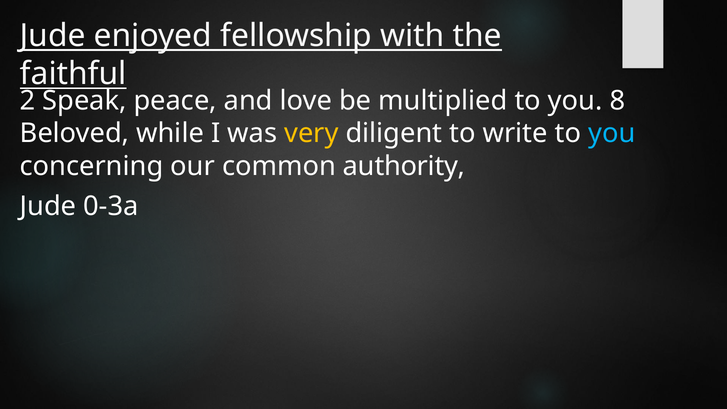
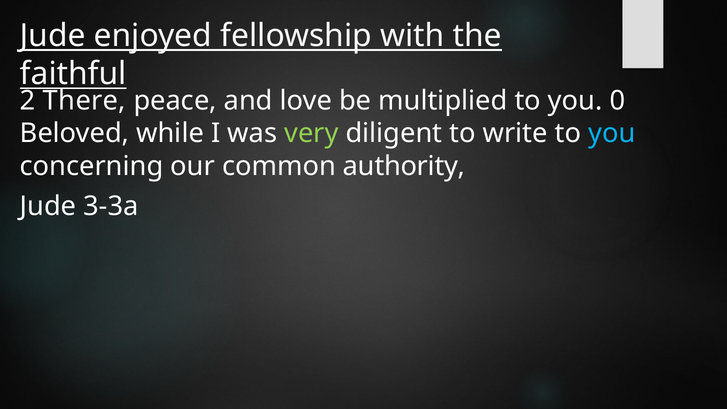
Speak: Speak -> There (84, 101)
8: 8 -> 0 (617, 101)
very colour: yellow -> light green (311, 133)
0-3a: 0-3a -> 3-3a (111, 206)
